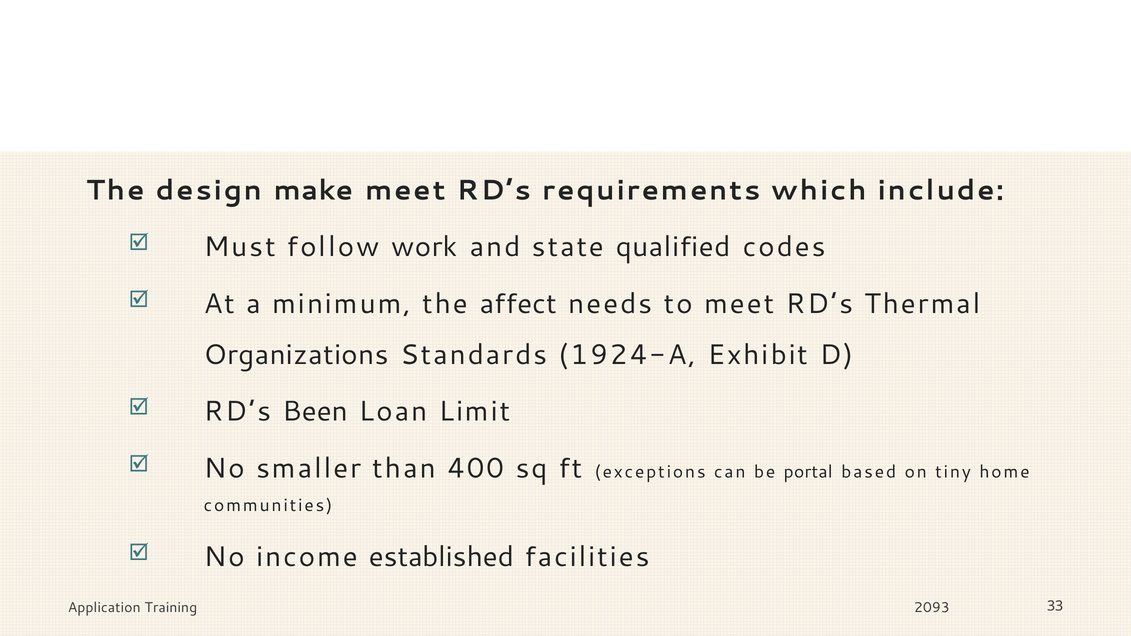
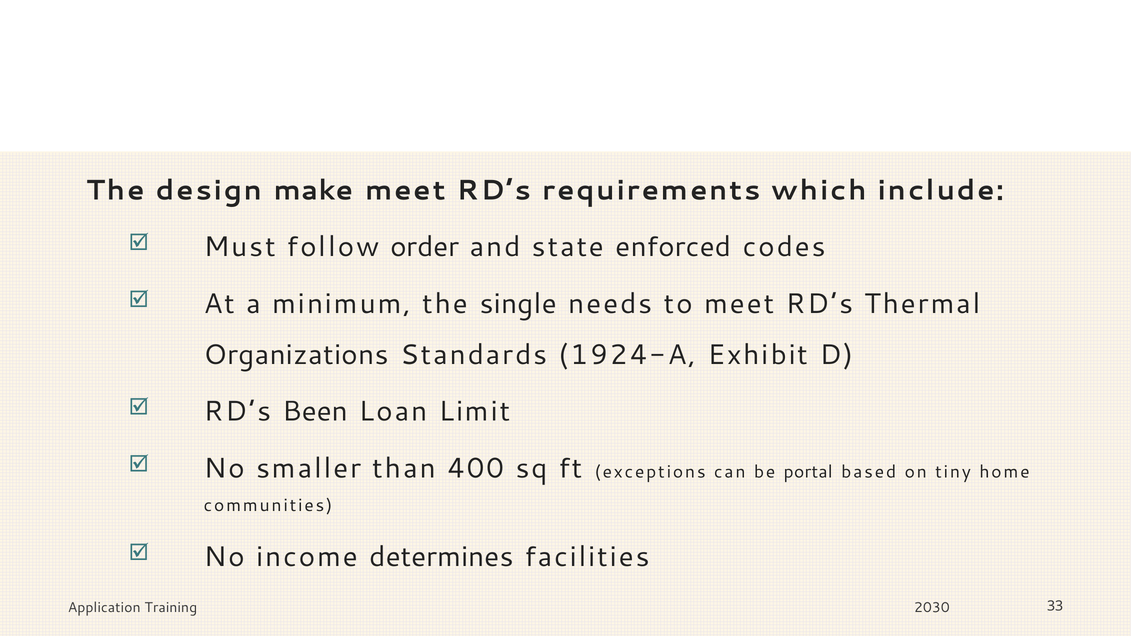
work: work -> order (425, 247)
qualified: qualified -> enforced (673, 247)
affect: affect -> single (518, 304)
established: established -> determines (441, 557)
2093: 2093 -> 2030 (932, 608)
